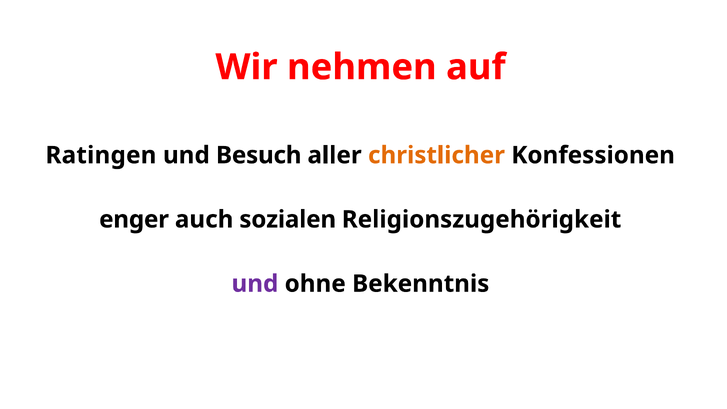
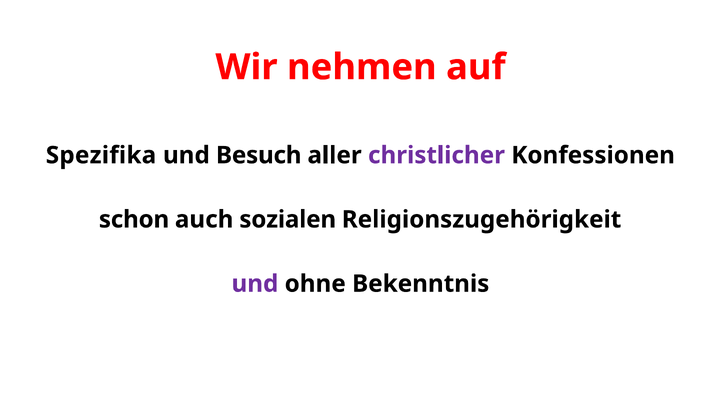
Ratingen: Ratingen -> Spezifika (101, 155)
christlicher colour: orange -> purple (436, 155)
enger: enger -> schon (134, 219)
